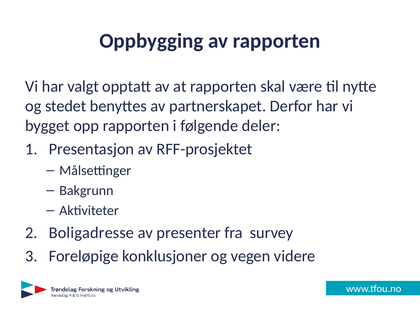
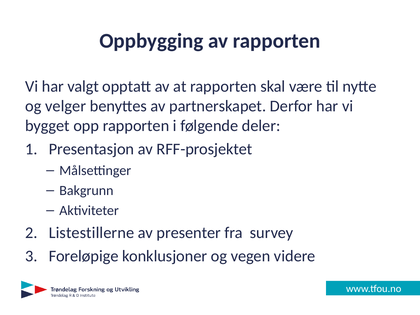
stedet: stedet -> velger (66, 106)
Boligadresse: Boligadresse -> Listestillerne (91, 233)
